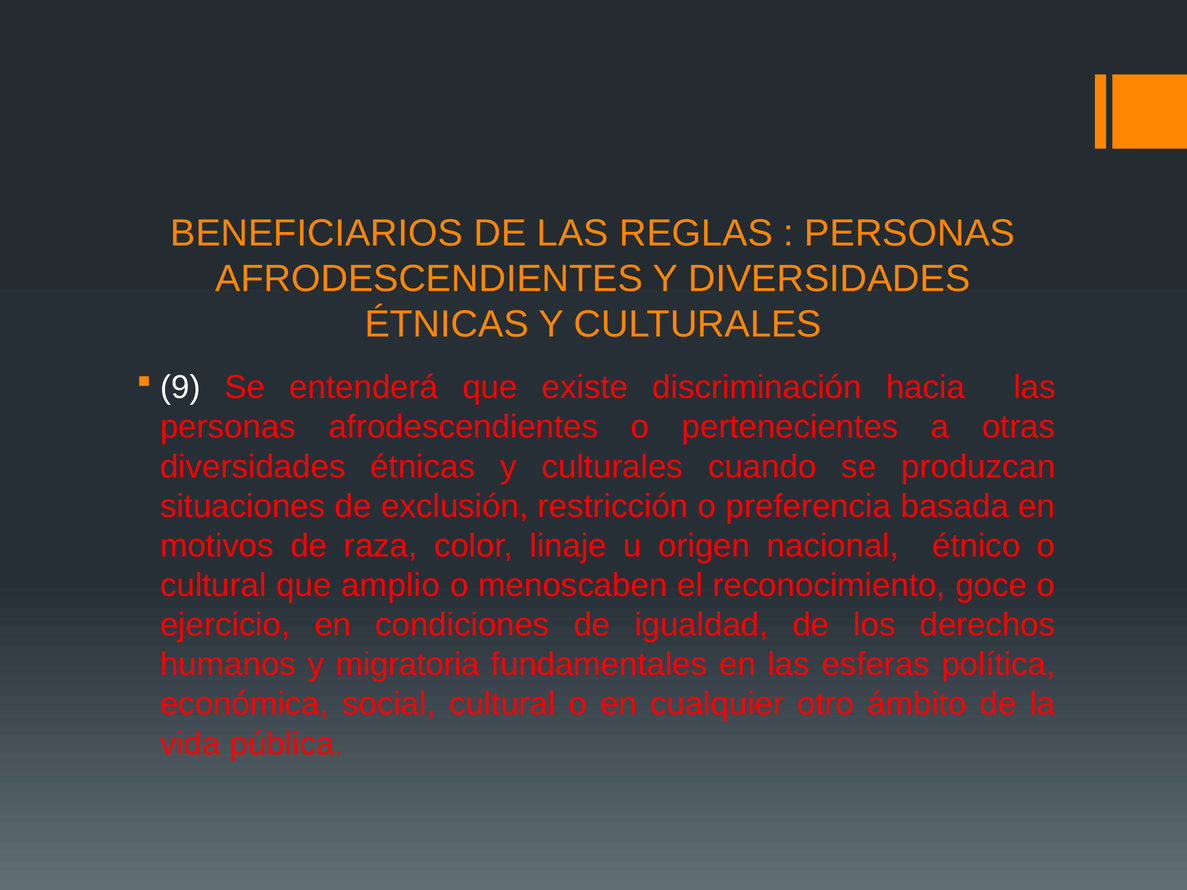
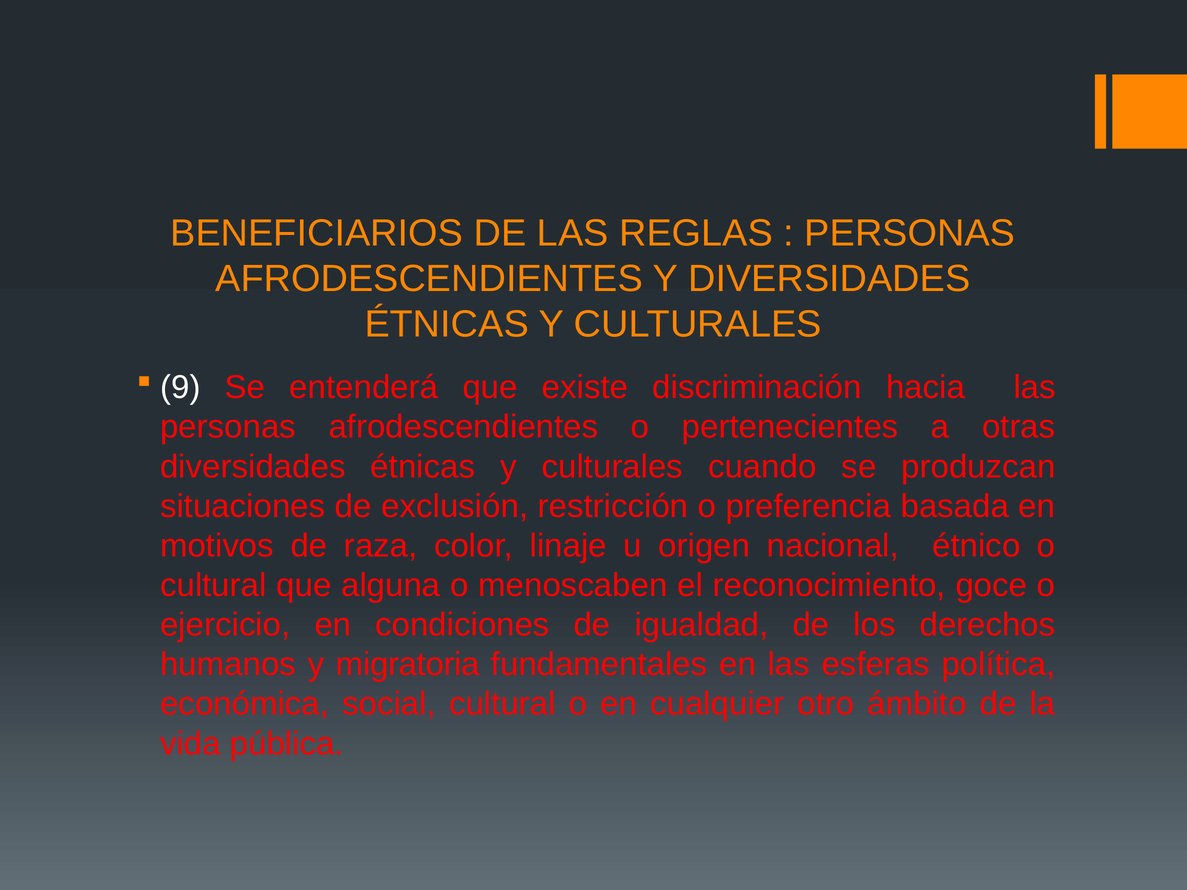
amplio: amplio -> alguna (391, 586)
